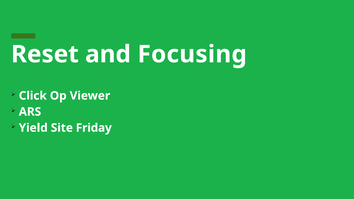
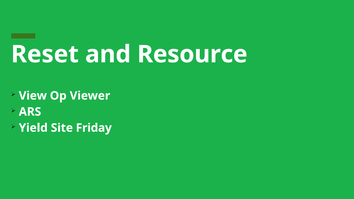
Focusing: Focusing -> Resource (192, 54)
Click: Click -> View (33, 96)
